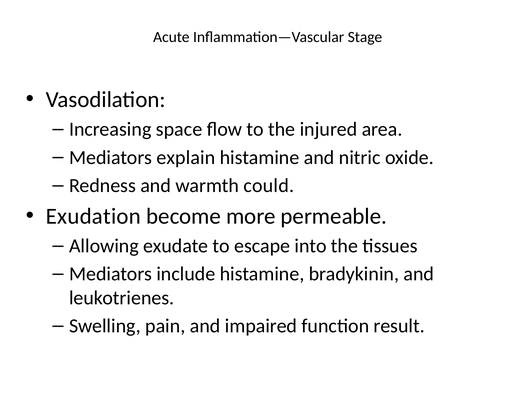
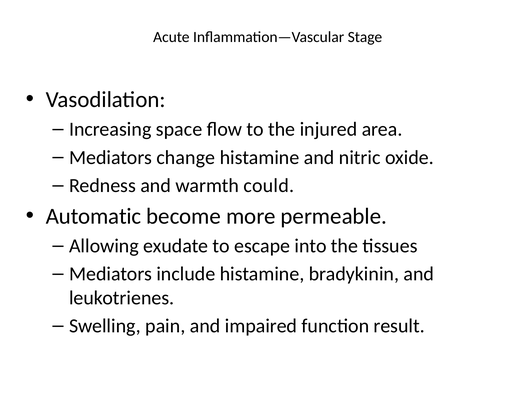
explain: explain -> change (186, 157)
Exudation: Exudation -> Automatic (94, 216)
